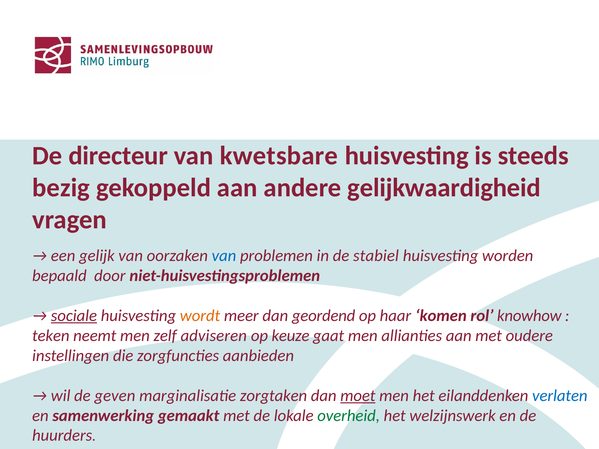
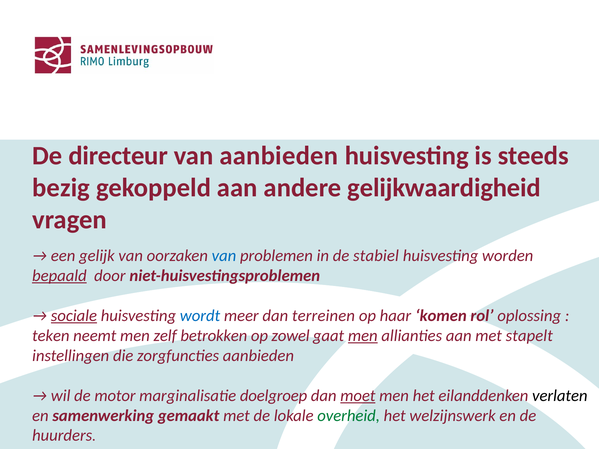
van kwetsbare: kwetsbare -> aanbieden (279, 156)
bepaald underline: none -> present (59, 276)
wordt colour: orange -> blue (200, 316)
geordend: geordend -> terreinen (323, 316)
knowhow: knowhow -> oplossing (529, 316)
adviseren: adviseren -> betrokken (214, 336)
keuze: keuze -> zowel (291, 336)
men underline: none -> present (363, 336)
oudere: oudere -> stapelt (529, 336)
geven: geven -> motor (115, 396)
zorgtaken: zorgtaken -> doelgroep (274, 396)
verlaten colour: blue -> black (560, 396)
